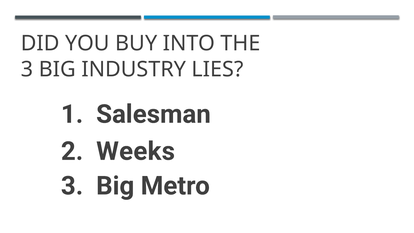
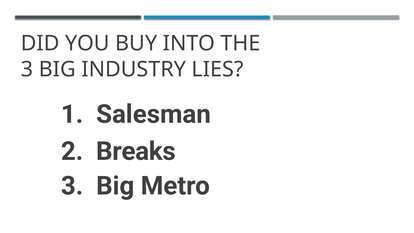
Weeks: Weeks -> Breaks (136, 151)
